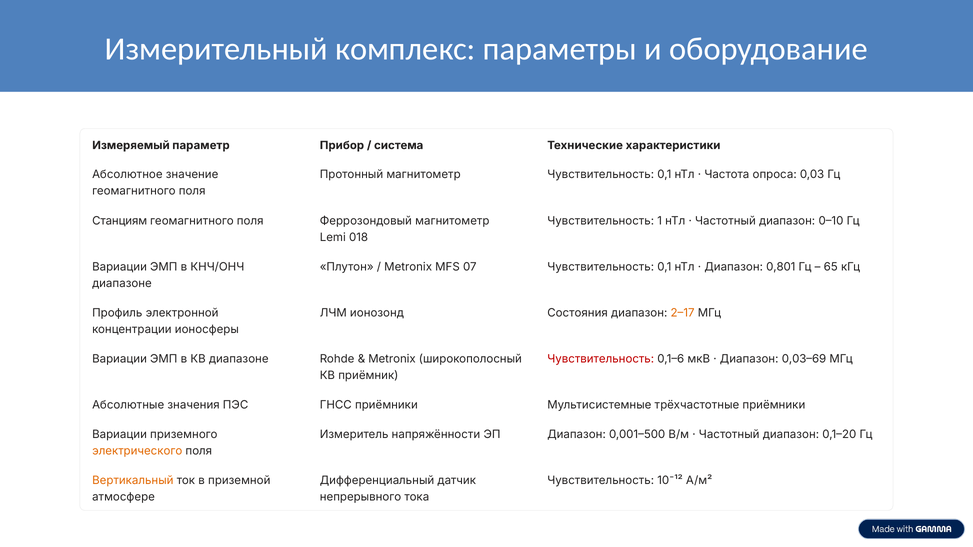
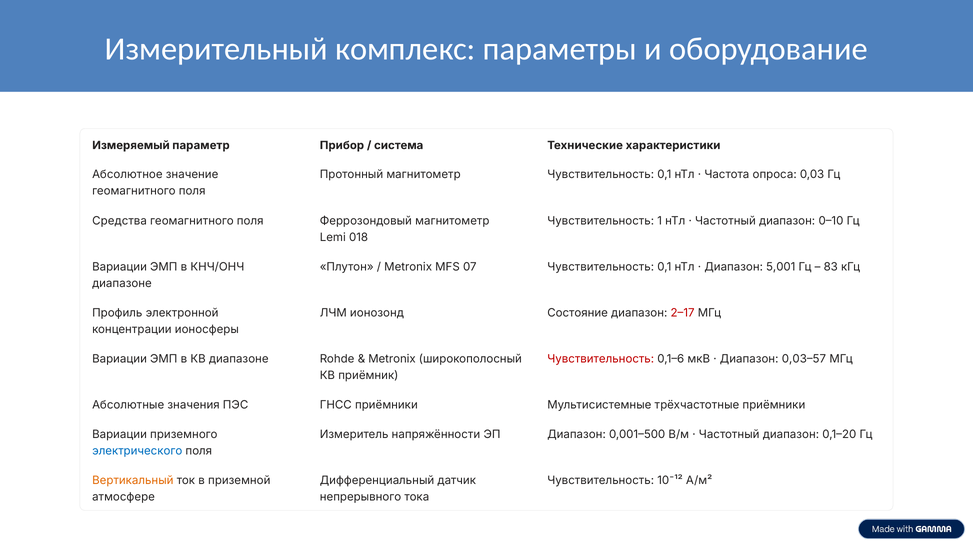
Станциям: Станциям -> Средства (120, 221)
0,801: 0,801 -> 5,001 (781, 267)
65: 65 -> 83 (831, 267)
Состояния: Состояния -> Состояние (578, 313)
2–17 colour: orange -> red (683, 313)
0,03–69: 0,03–69 -> 0,03–57 (804, 359)
электрического colour: orange -> blue (137, 451)
